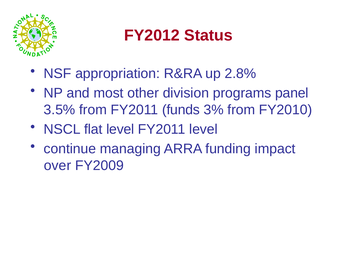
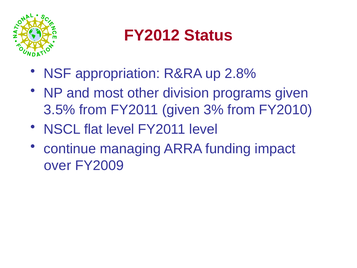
programs panel: panel -> given (292, 93)
FY2011 funds: funds -> given (181, 110)
